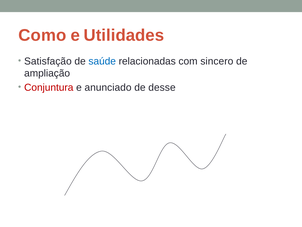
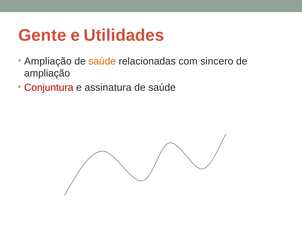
Como: Como -> Gente (42, 35)
Satisfação: Satisfação -> Ampliação (48, 61)
saúde colour: blue -> orange (102, 61)
anunciado: anunciado -> assinatura (108, 87)
desse: desse -> saúde (162, 87)
